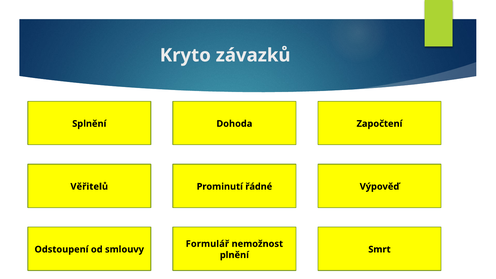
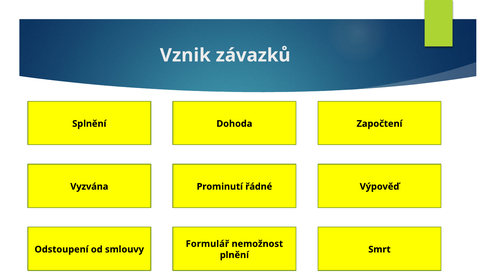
Kryto: Kryto -> Vznik (185, 55)
Věřitelů: Věřitelů -> Vyzvána (89, 187)
